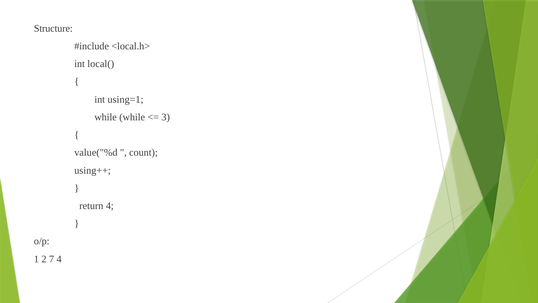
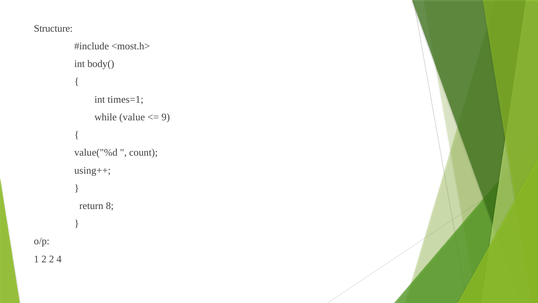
<local.h>: <local.h> -> <most.h> (131, 46)
local(: local( -> body( (101, 64)
using=1: using=1 -> times=1 (125, 99)
while while: while -> value (132, 117)
3: 3 -> 9 (166, 117)
return 4: 4 -> 8 (110, 206)
2 7: 7 -> 2 (52, 259)
